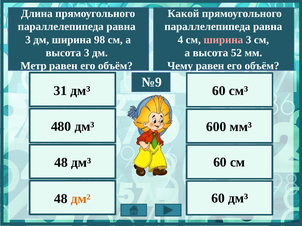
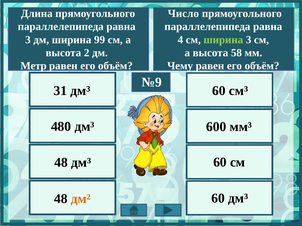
Какой: Какой -> Число (183, 14)
98: 98 -> 99 (100, 40)
ширина colour: pink -> light green (223, 40)
высота 3: 3 -> 2 (87, 53)
52: 52 -> 58 (236, 53)
